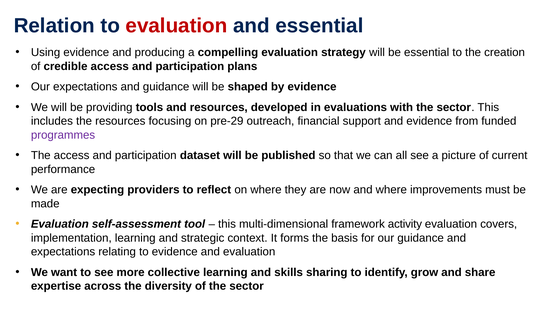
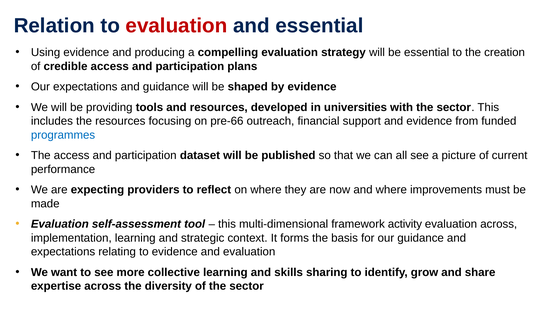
evaluations: evaluations -> universities (355, 107)
pre-29: pre-29 -> pre-66 (227, 121)
programmes colour: purple -> blue (63, 135)
evaluation covers: covers -> across (499, 224)
